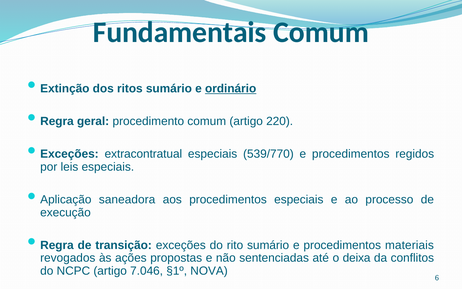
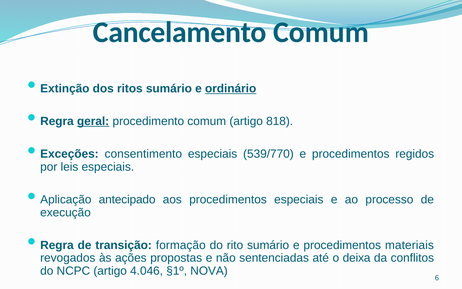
Fundamentais: Fundamentais -> Cancelamento (180, 32)
geral underline: none -> present (93, 121)
220: 220 -> 818 (280, 121)
extracontratual: extracontratual -> consentimento (143, 154)
saneadora: saneadora -> antecipado (127, 200)
transição exceções: exceções -> formação (181, 245)
7.046: 7.046 -> 4.046 (147, 271)
